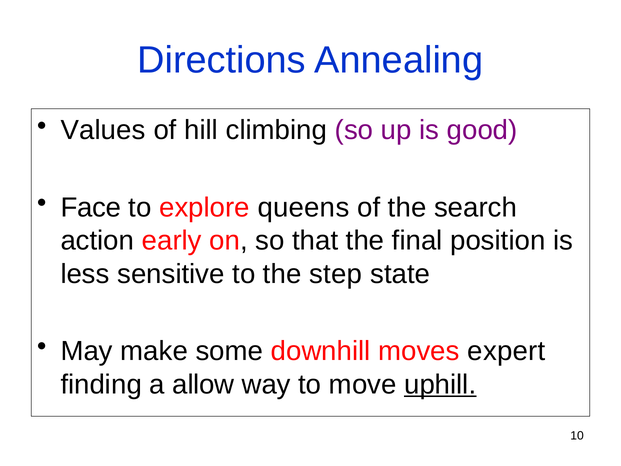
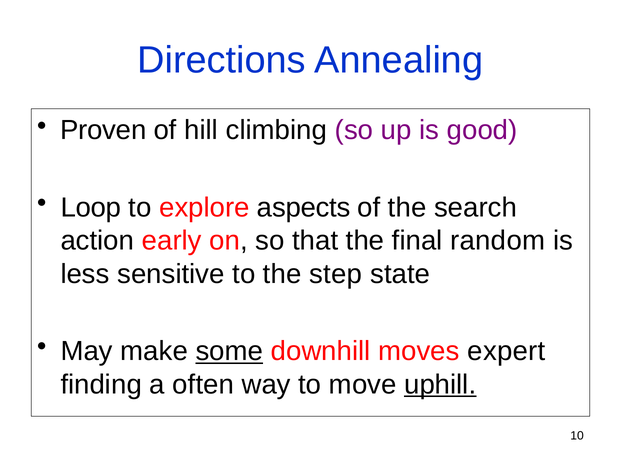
Values: Values -> Proven (103, 130)
Face: Face -> Loop (91, 208)
queens: queens -> aspects (304, 208)
position: position -> random (498, 241)
some underline: none -> present (229, 351)
allow: allow -> often (203, 384)
